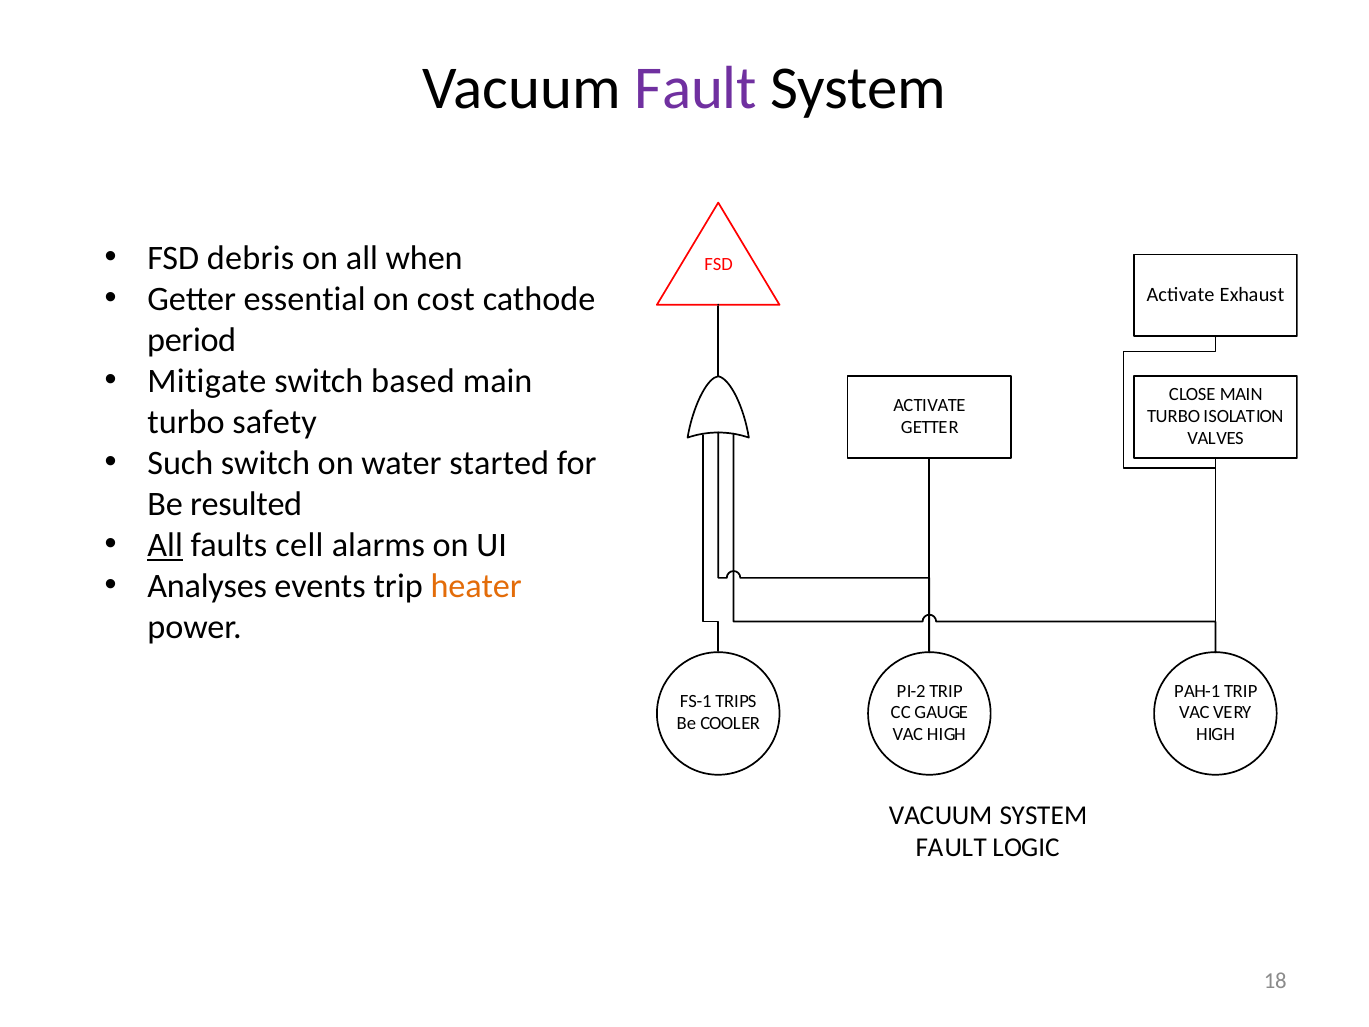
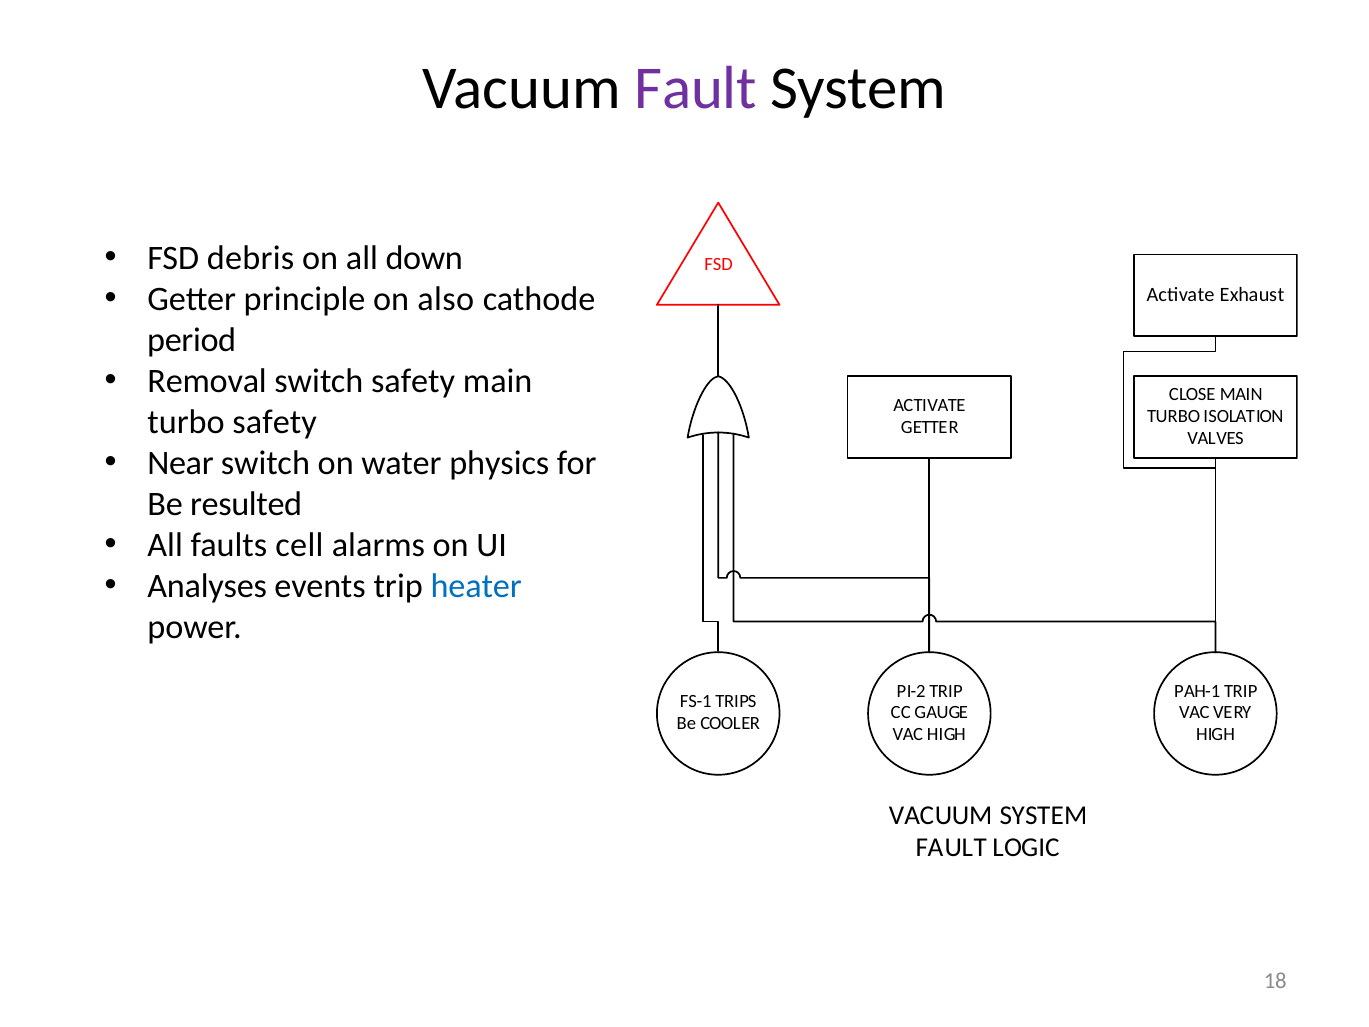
when: when -> down (424, 258)
essential: essential -> principle (305, 299)
cost: cost -> also (446, 299)
Mitigate: Mitigate -> Removal (207, 381)
switch based: based -> safety (413, 381)
Such: Such -> Near (180, 463)
started: started -> physics (499, 463)
All underline: present -> none (165, 545)
heater colour: orange -> blue (476, 586)
